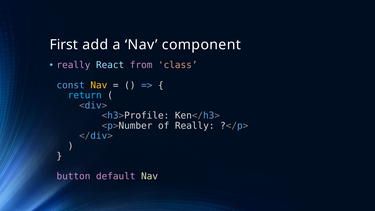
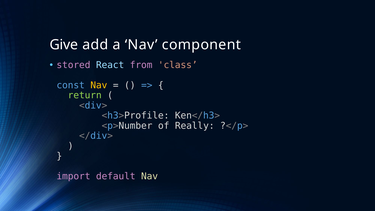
First: First -> Give (64, 45)
really: really -> stored (73, 65)
return colour: light blue -> light green (85, 95)
button: button -> import (73, 176)
